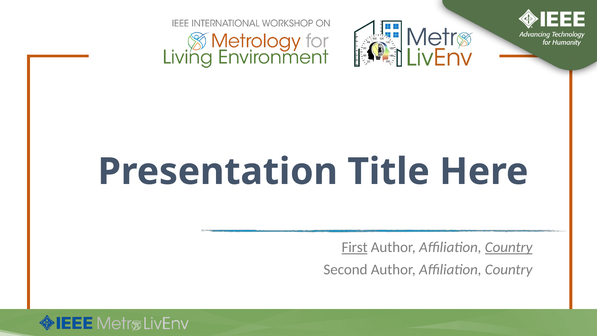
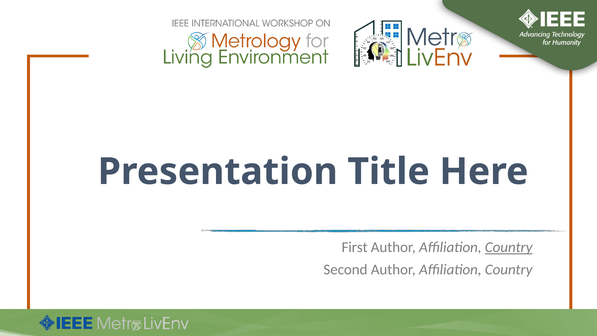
First underline: present -> none (355, 247)
